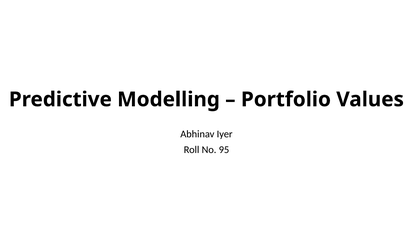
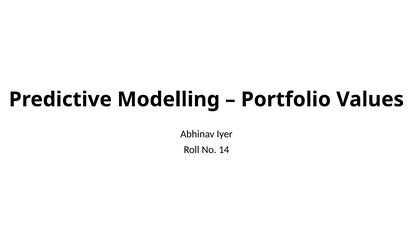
95: 95 -> 14 (224, 150)
